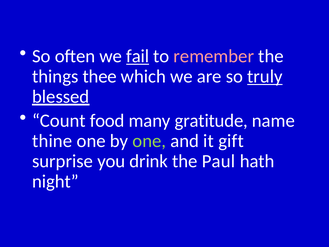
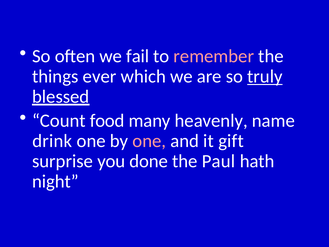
fail underline: present -> none (138, 56)
thee: thee -> ever (100, 76)
gratitude: gratitude -> heavenly (211, 120)
thine: thine -> drink (52, 141)
one colour: light green -> pink (149, 141)
drink: drink -> done (149, 161)
